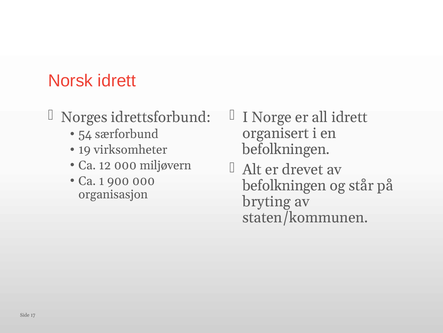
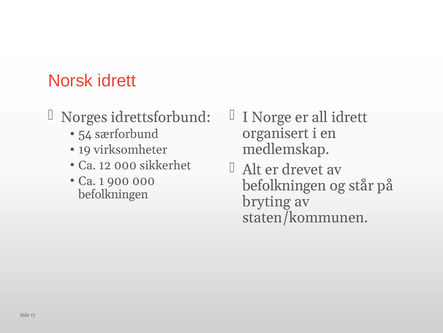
befolkningen: befolkningen -> medlemskap (286, 149)
miljøvern: miljøvern -> sikkerhet (165, 165)
organisasjon: organisasjon -> befolkningen (113, 194)
